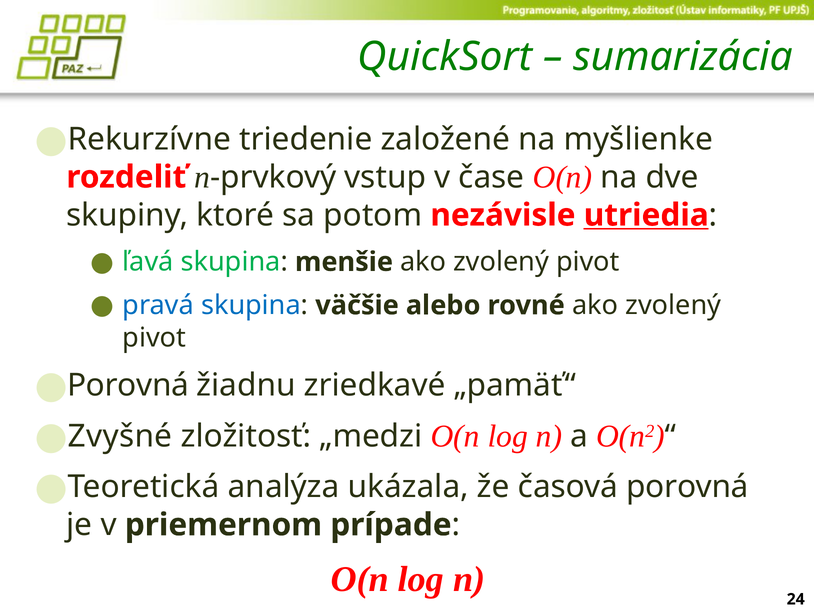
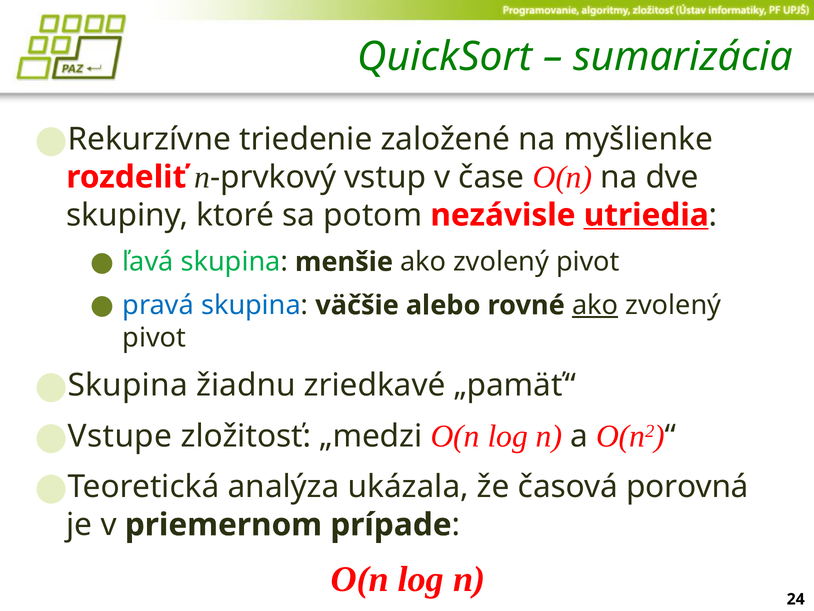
ako underline: none -> present (595, 305)
Porovná: Porovná -> Skupina (128, 385)
Zvyšné: Zvyšné -> Vstupe (120, 436)
